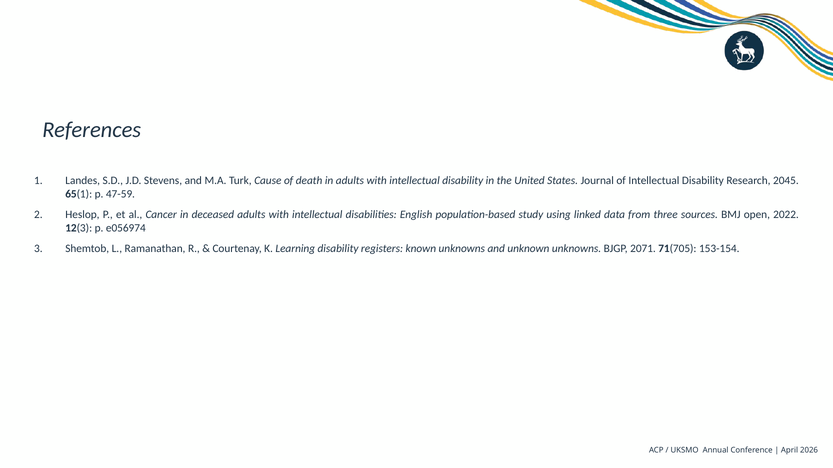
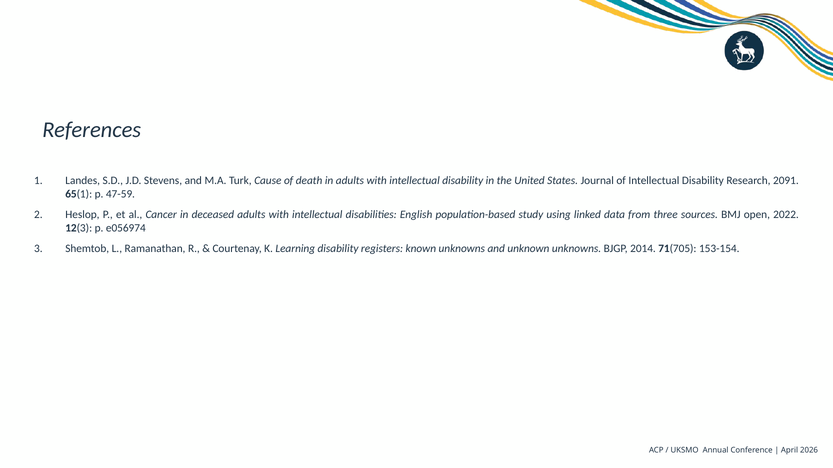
2045: 2045 -> 2091 (786, 181)
2071: 2071 -> 2014 (643, 249)
